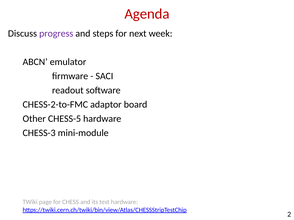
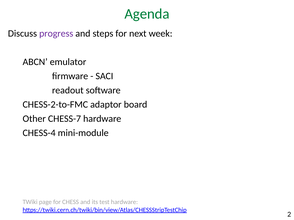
Agenda colour: red -> green (147, 14)
CHESS-5: CHESS-5 -> CHESS-7 (65, 119)
CHESS-3: CHESS-3 -> CHESS-4 (39, 133)
